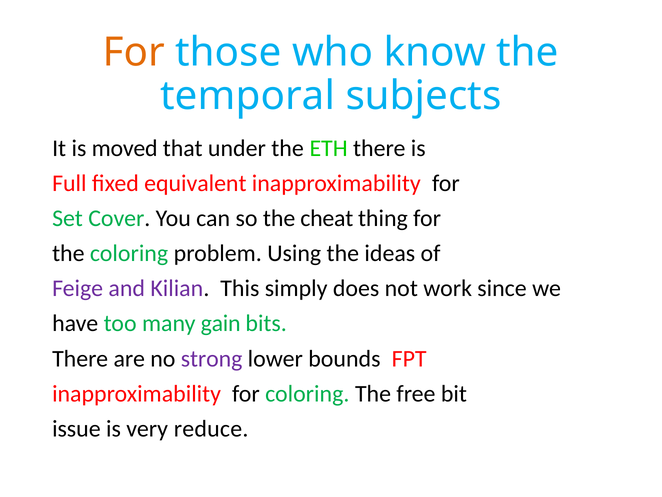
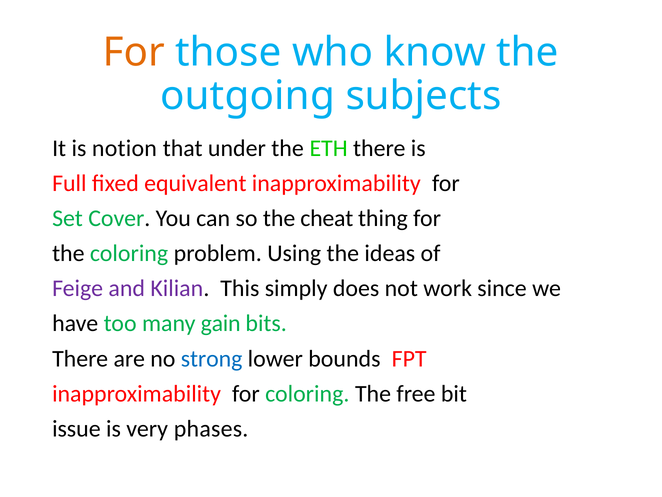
temporal: temporal -> outgoing (248, 96)
moved: moved -> notion (124, 148)
strong colour: purple -> blue (212, 358)
reduce: reduce -> phases (211, 428)
